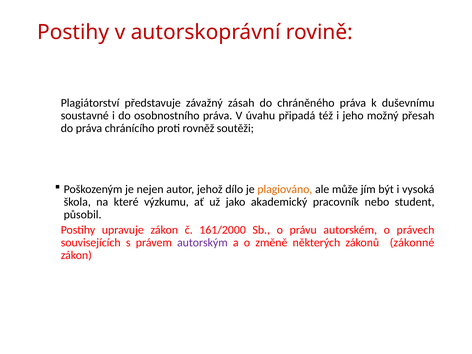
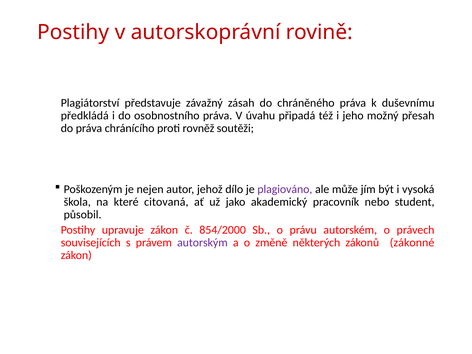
soustavné: soustavné -> předkládá (85, 116)
plagiováno colour: orange -> purple (285, 189)
výzkumu: výzkumu -> citovaná (166, 202)
161/2000: 161/2000 -> 854/2000 (223, 230)
